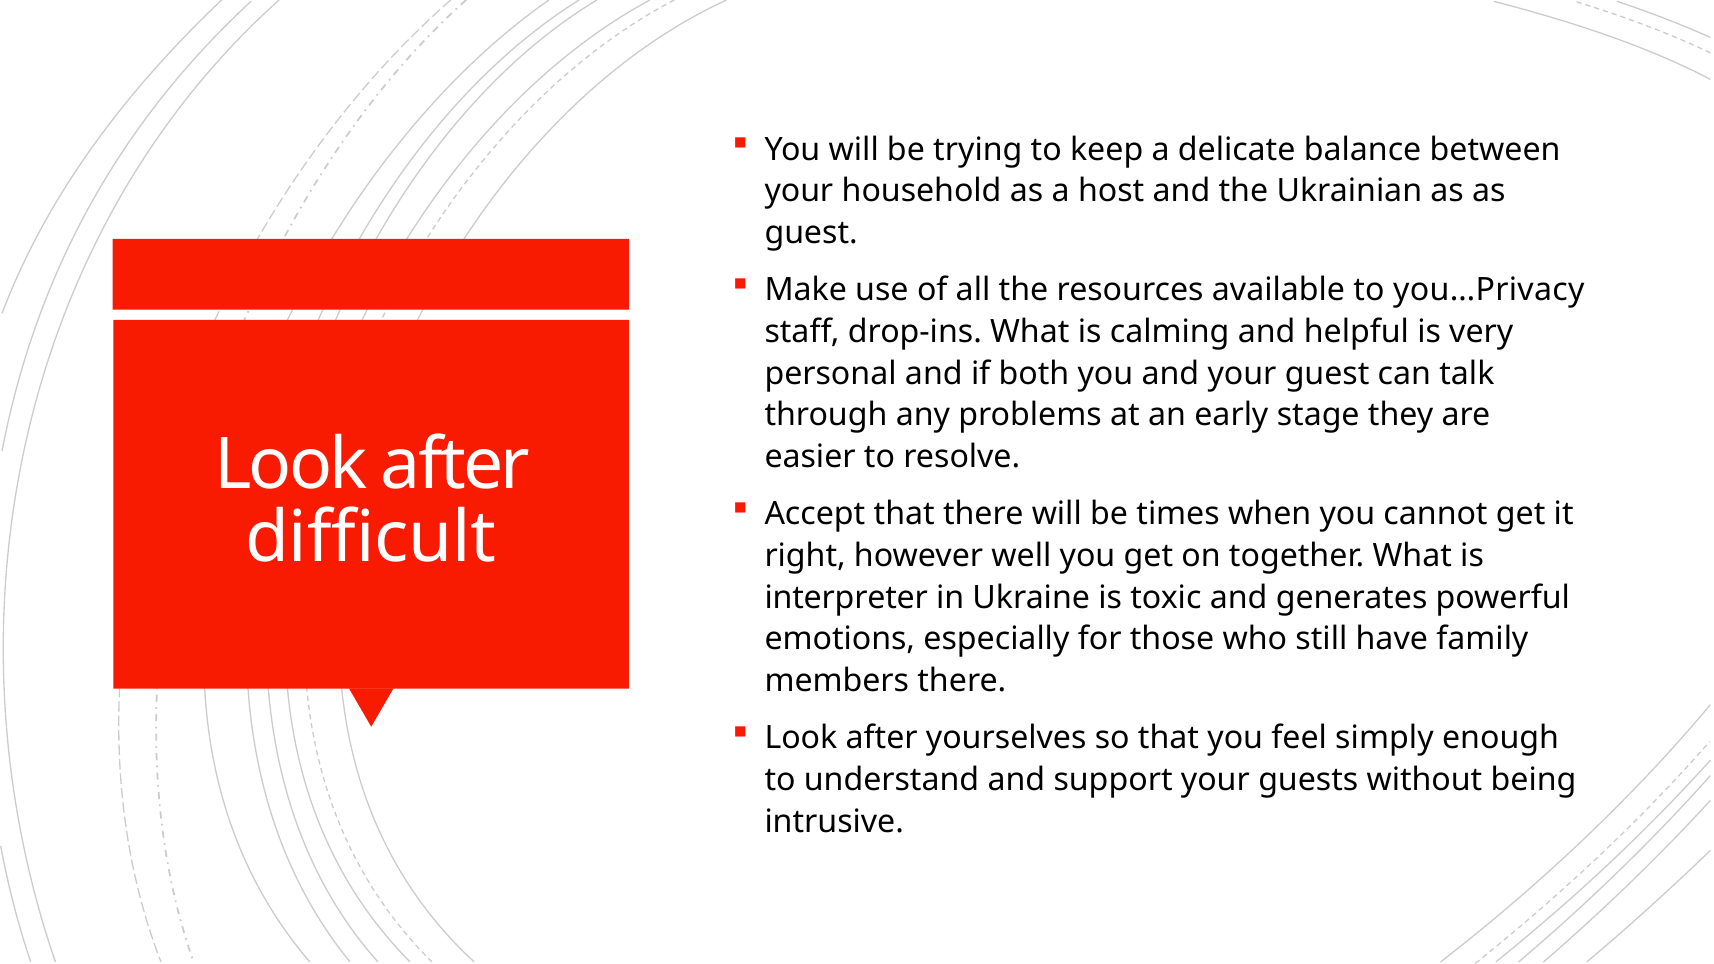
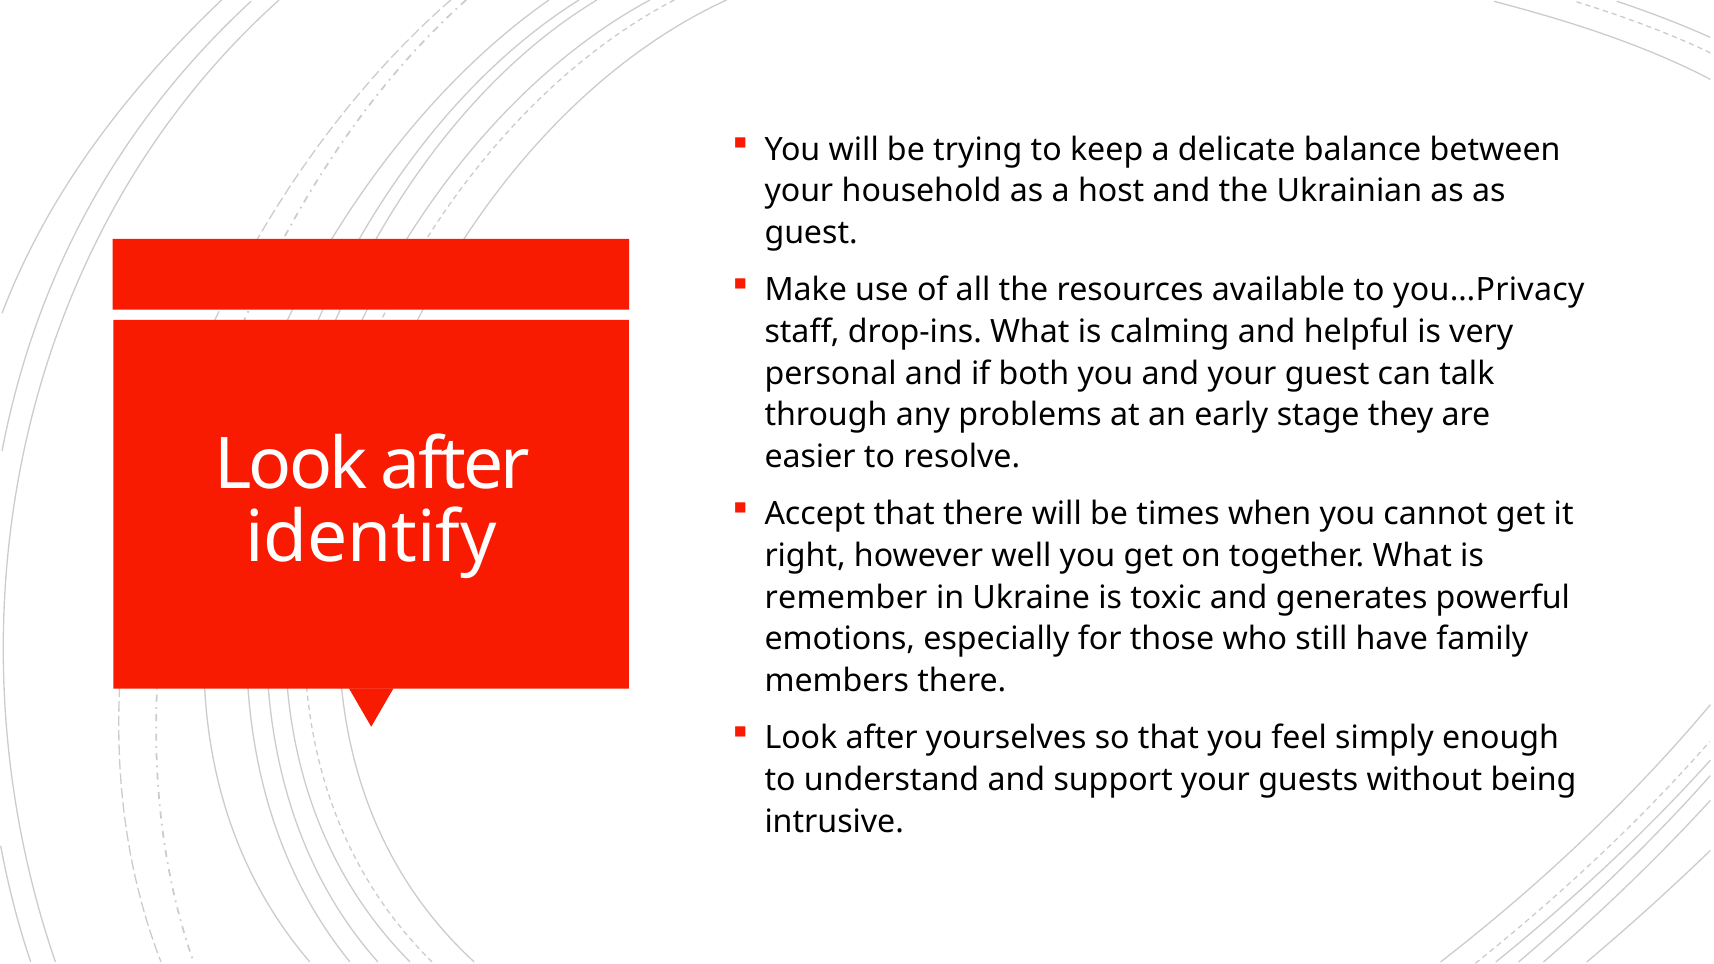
difficult: difficult -> identify (371, 538)
interpreter: interpreter -> remember (846, 598)
